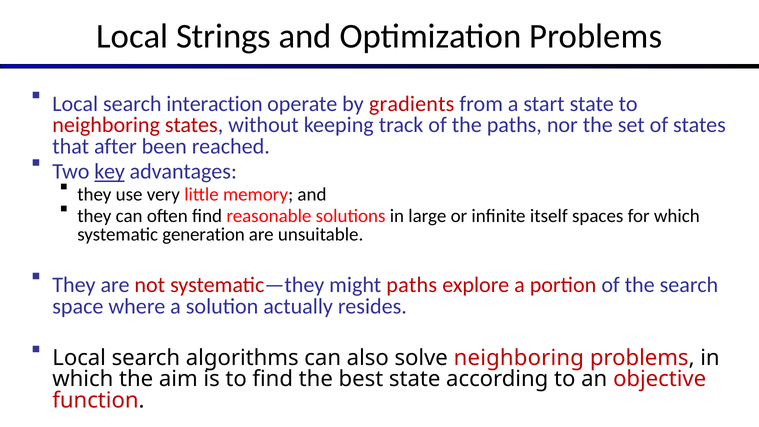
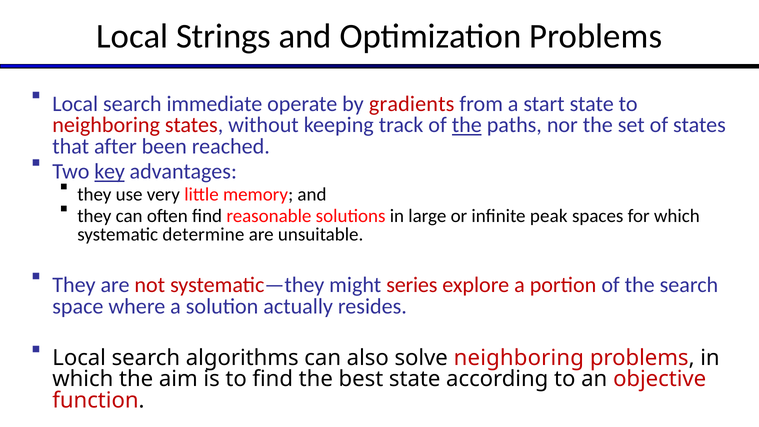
interaction: interaction -> immediate (214, 104)
the underline: none -> present (467, 125)
itself: itself -> peak (549, 216)
generation: generation -> determine (203, 234)
might paths: paths -> series (412, 285)
